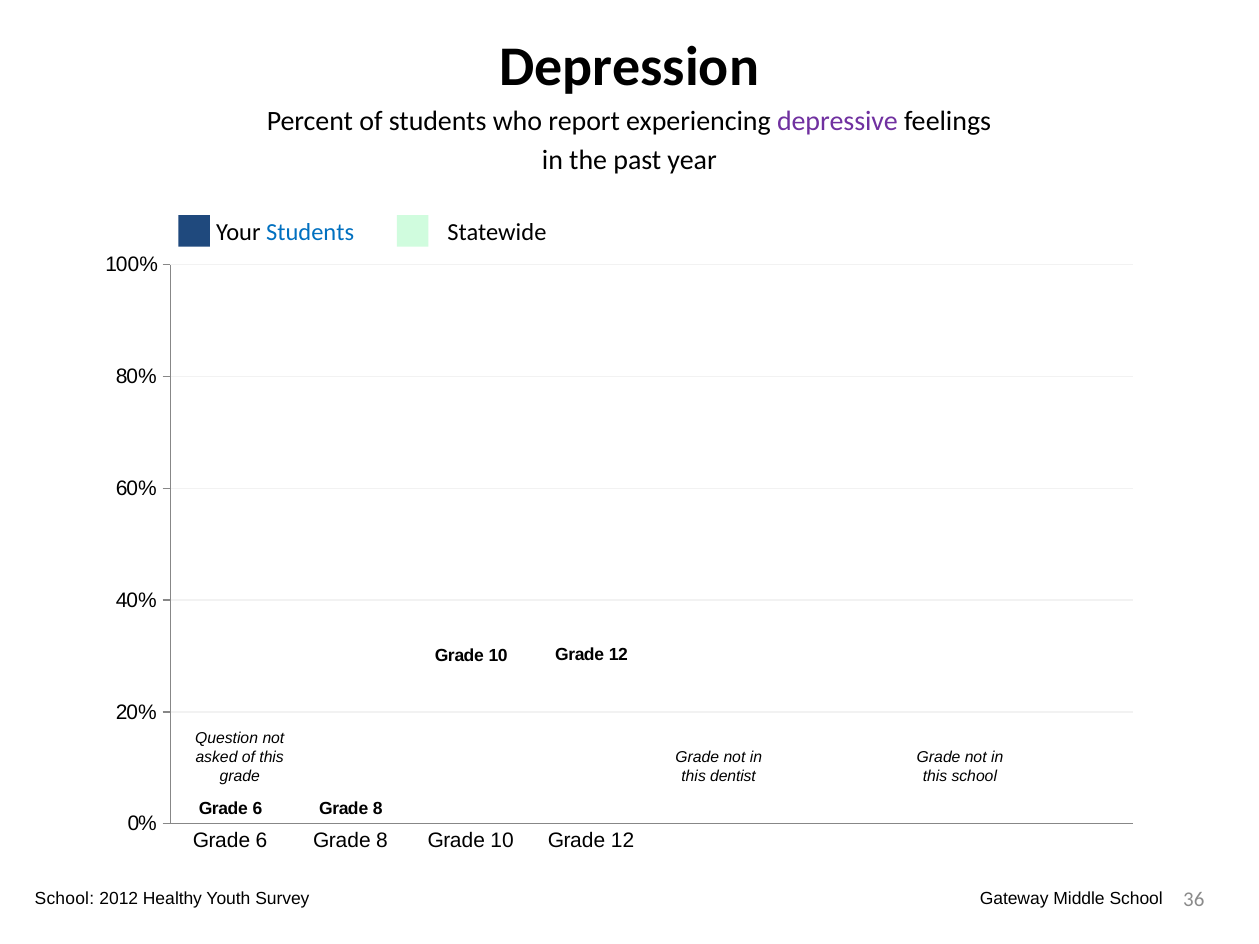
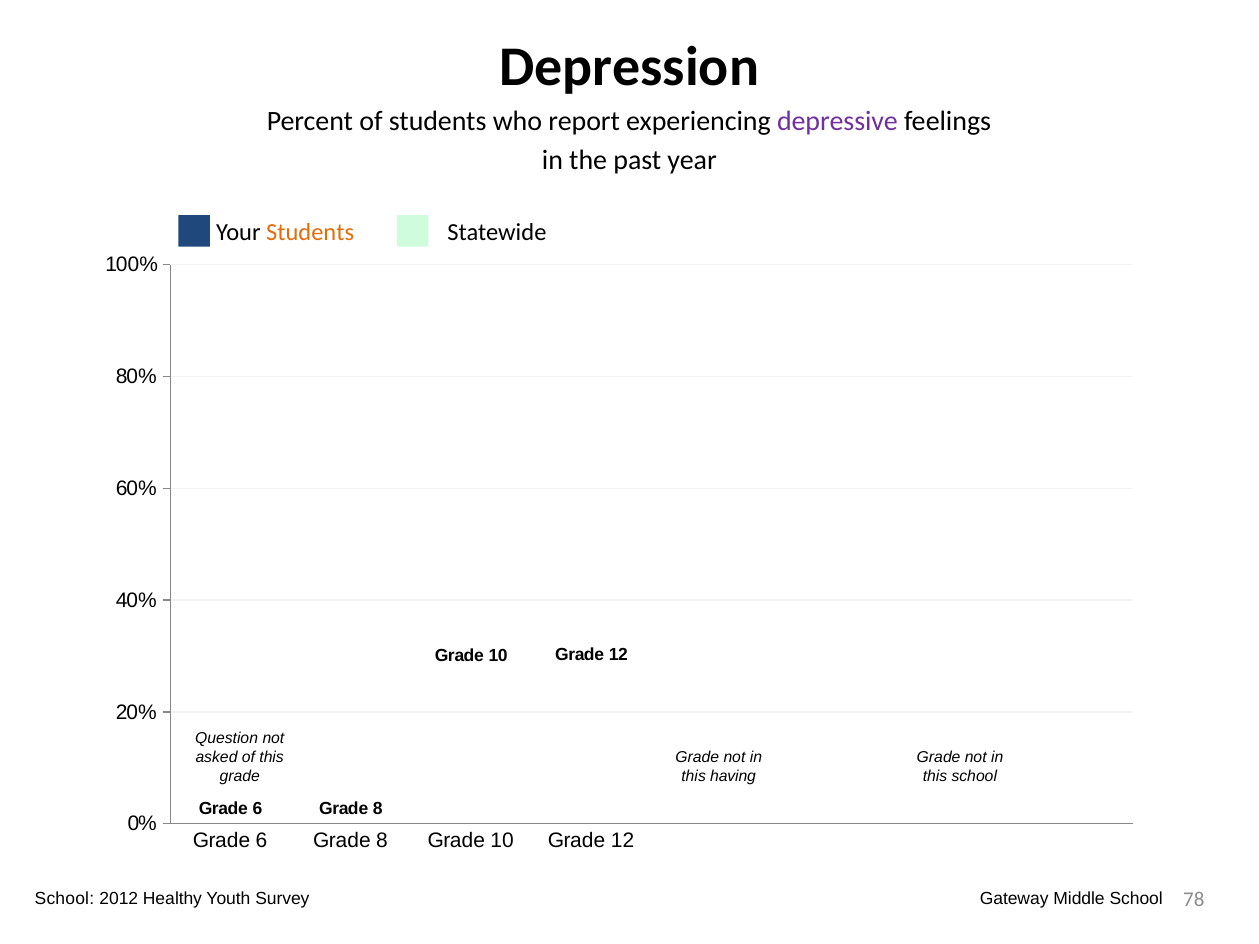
Students colour: blue -> orange (310, 232)
dentist: dentist -> having (733, 776)
36: 36 -> 78 (1194, 899)
